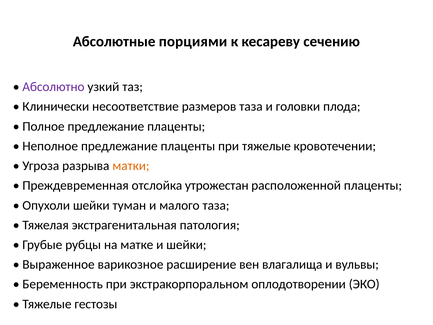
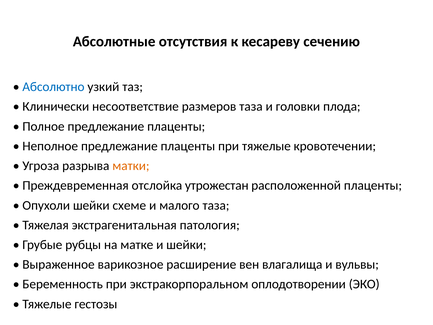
порциями: порциями -> отсутствия (193, 41)
Абсолютно colour: purple -> blue (53, 87)
туман: туман -> схеме (129, 205)
